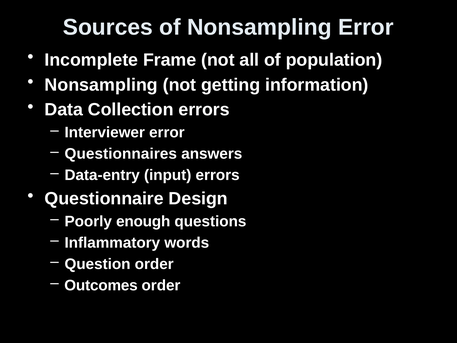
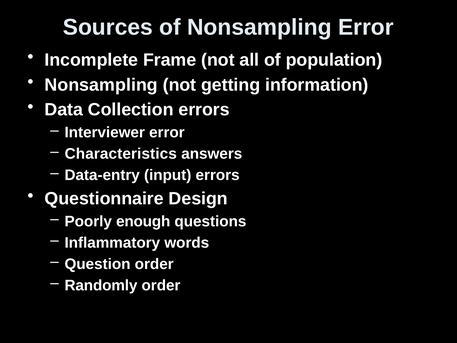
Questionnaires: Questionnaires -> Characteristics (121, 154)
Outcomes: Outcomes -> Randomly (101, 285)
